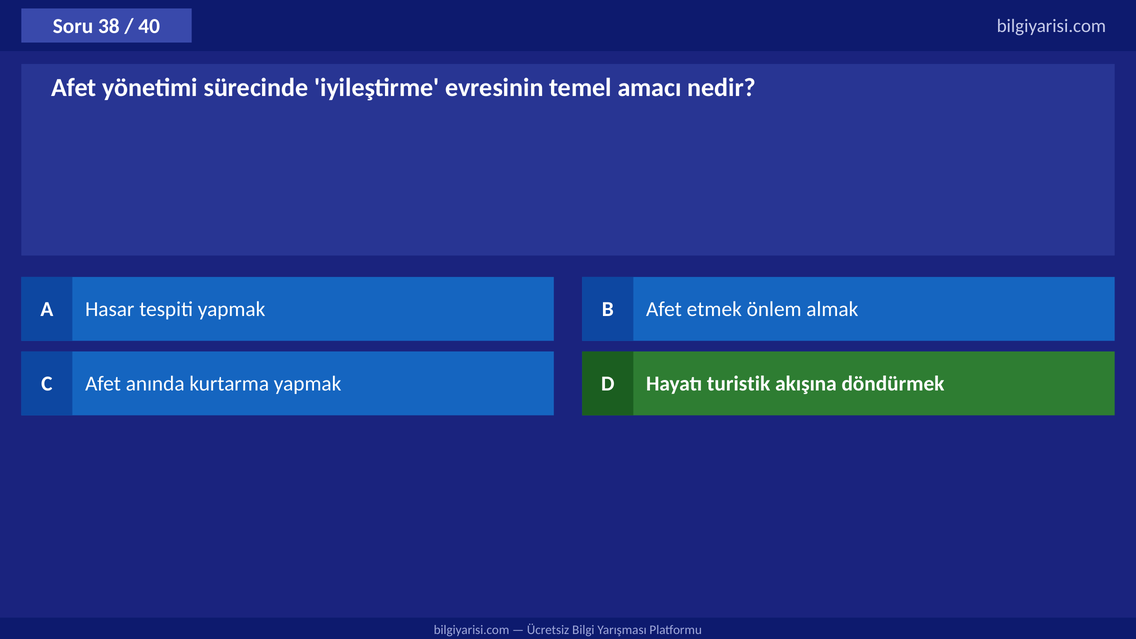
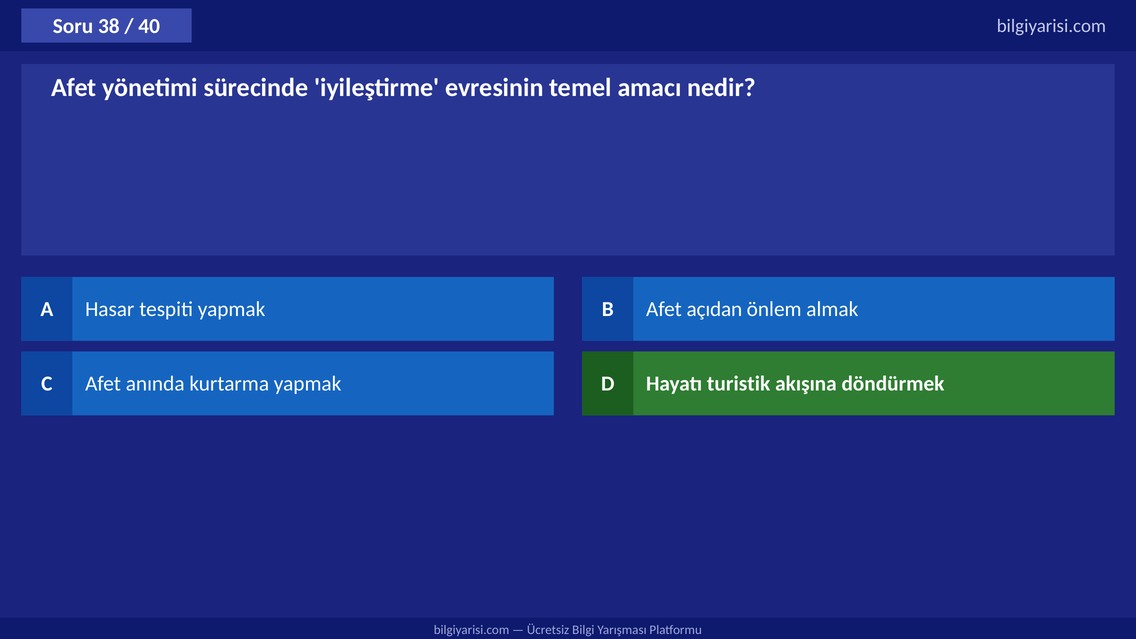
etmek: etmek -> açıdan (714, 309)
